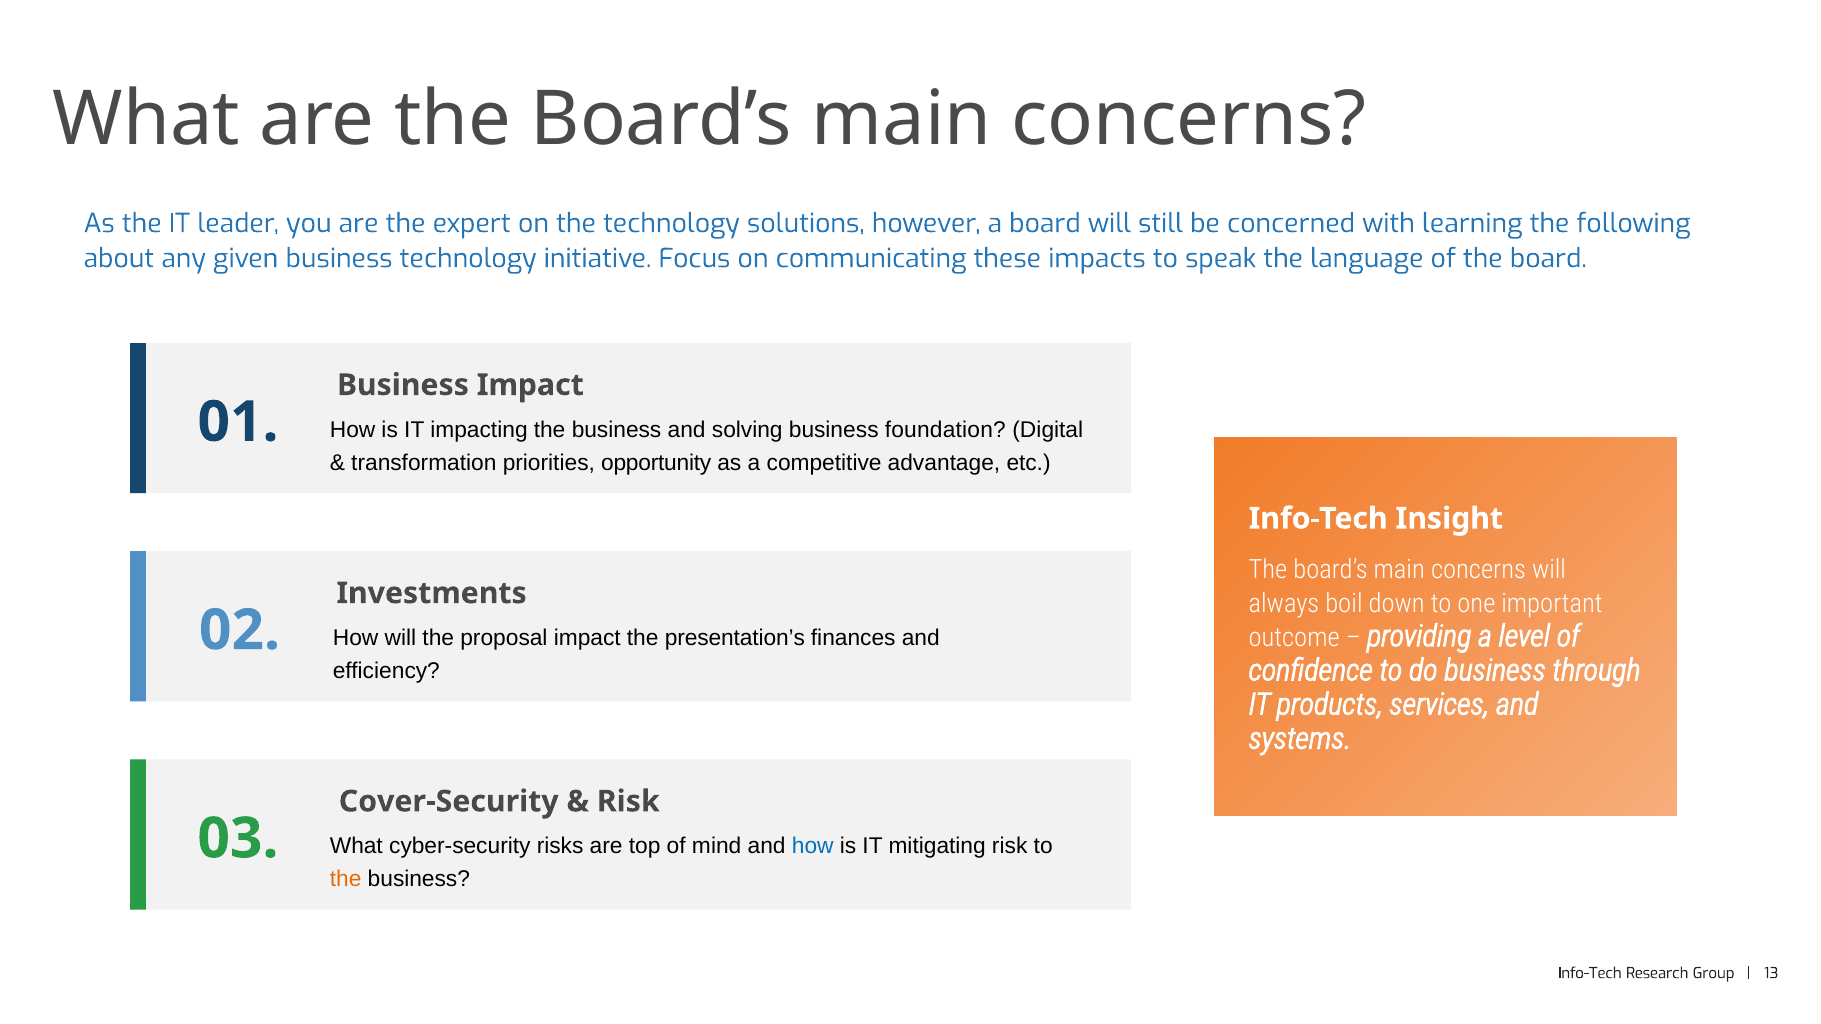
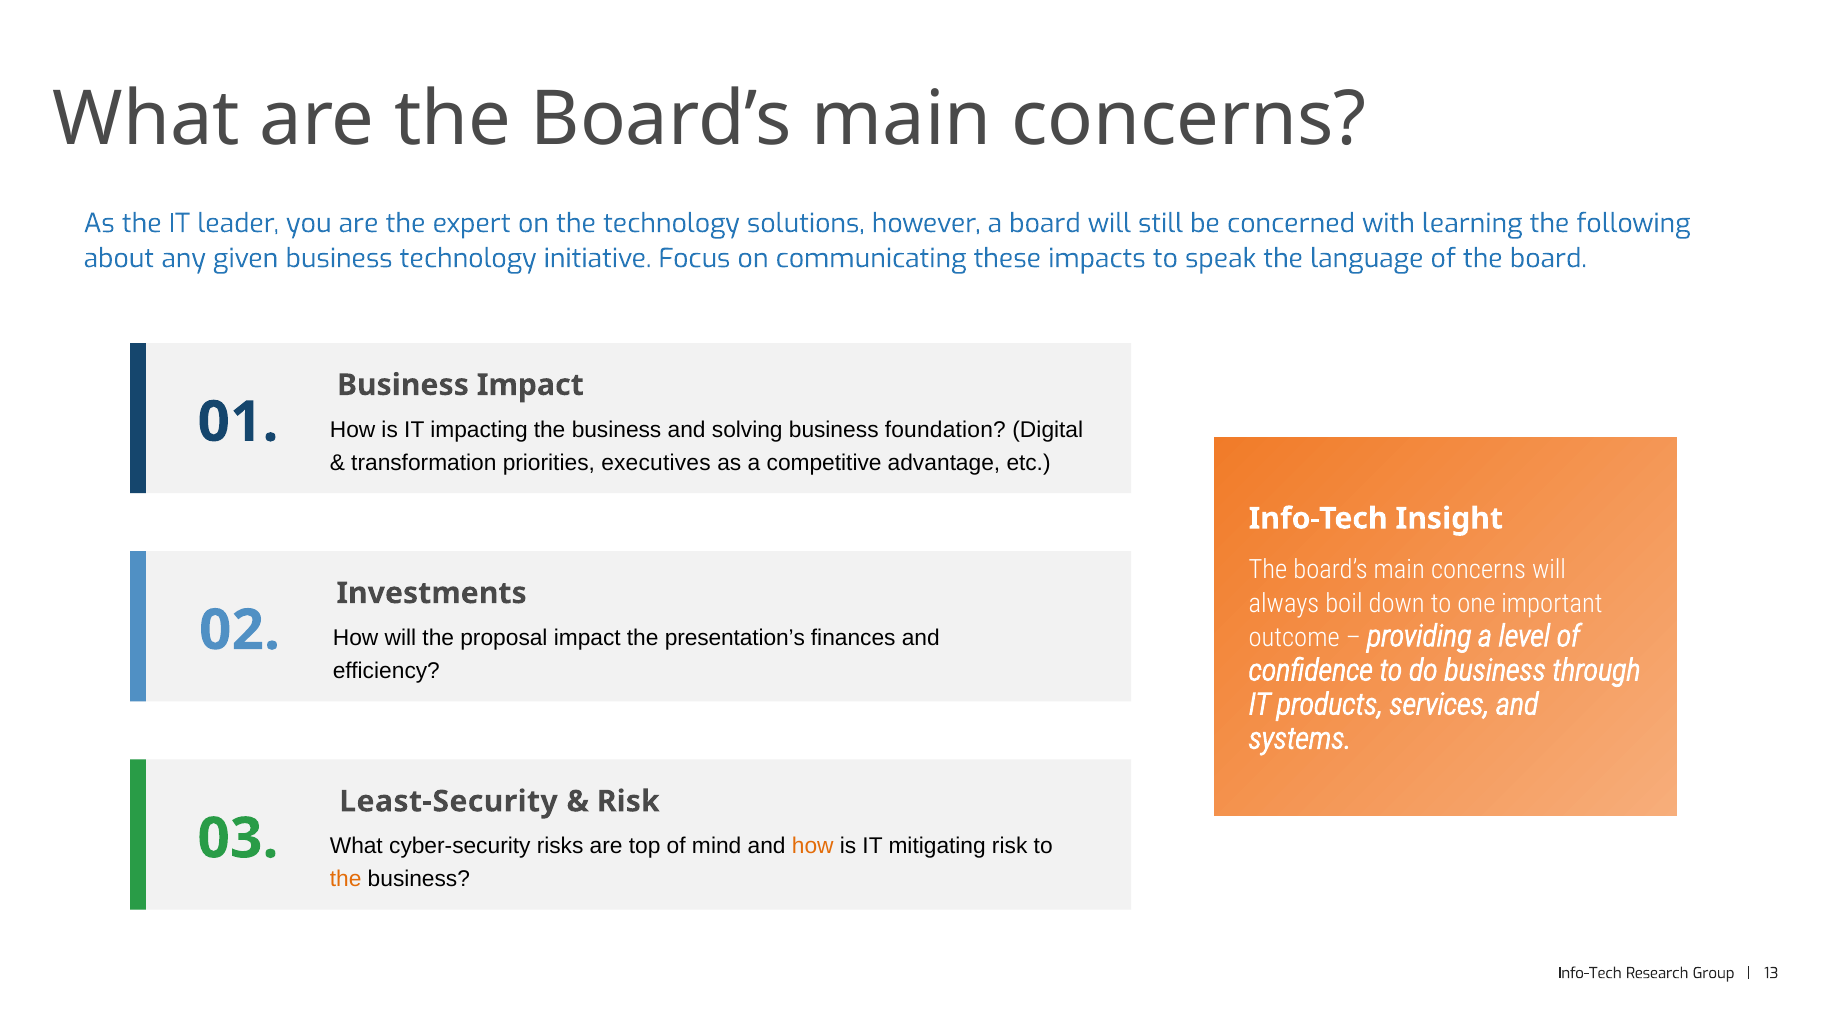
opportunity: opportunity -> executives (656, 463)
Cover-Security: Cover-Security -> Least-Security (449, 802)
how colour: blue -> orange (813, 846)
